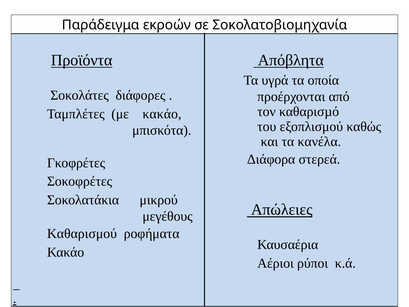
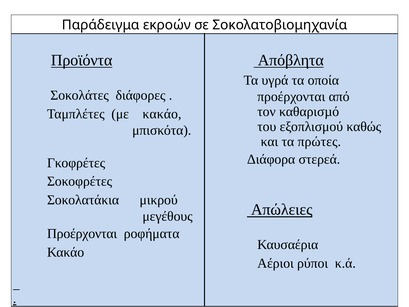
κανέλα: κανέλα -> πρώτες (319, 142)
Καθαρισμού: Καθαρισμού -> Προέρχονται (82, 234)
